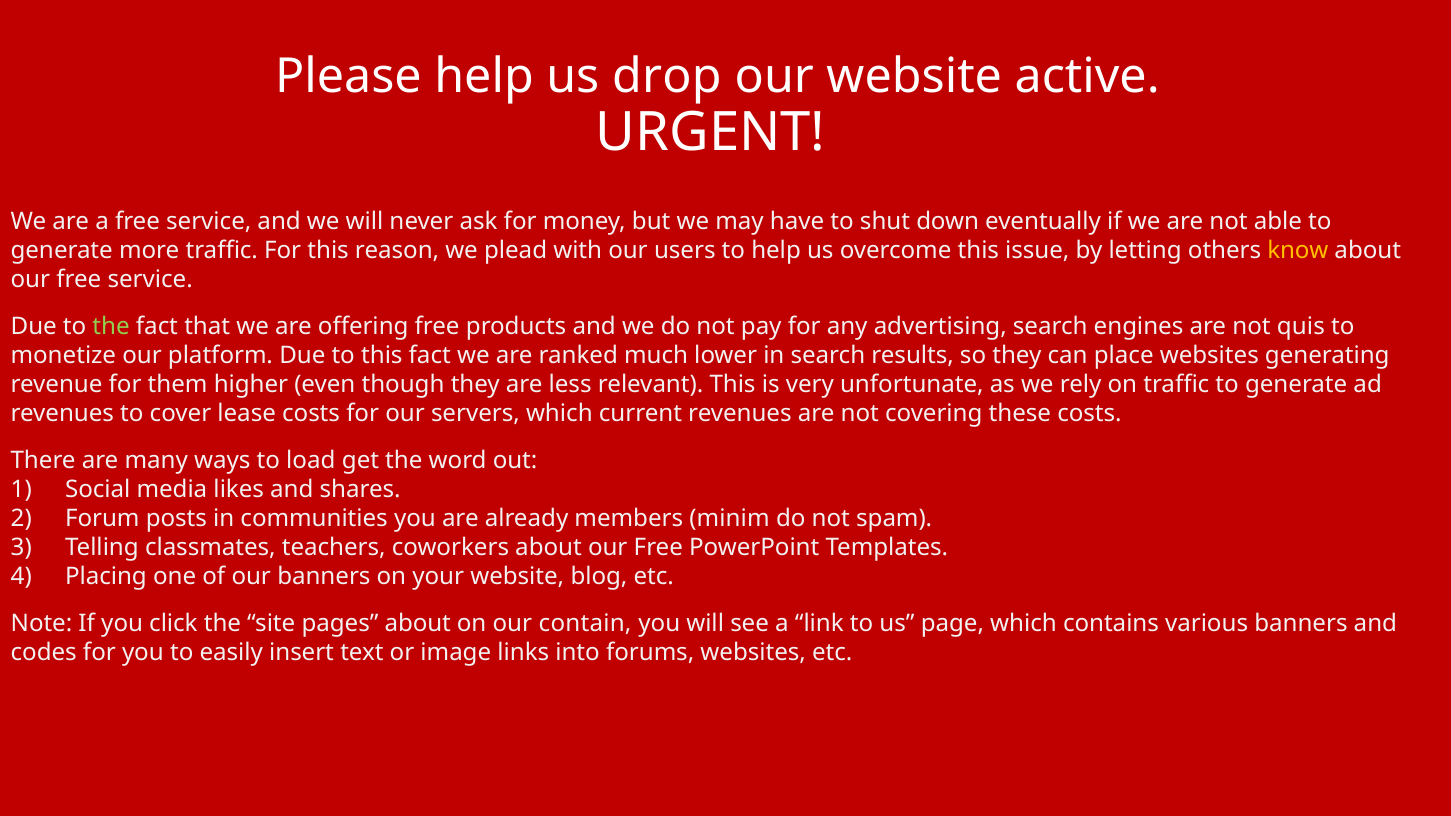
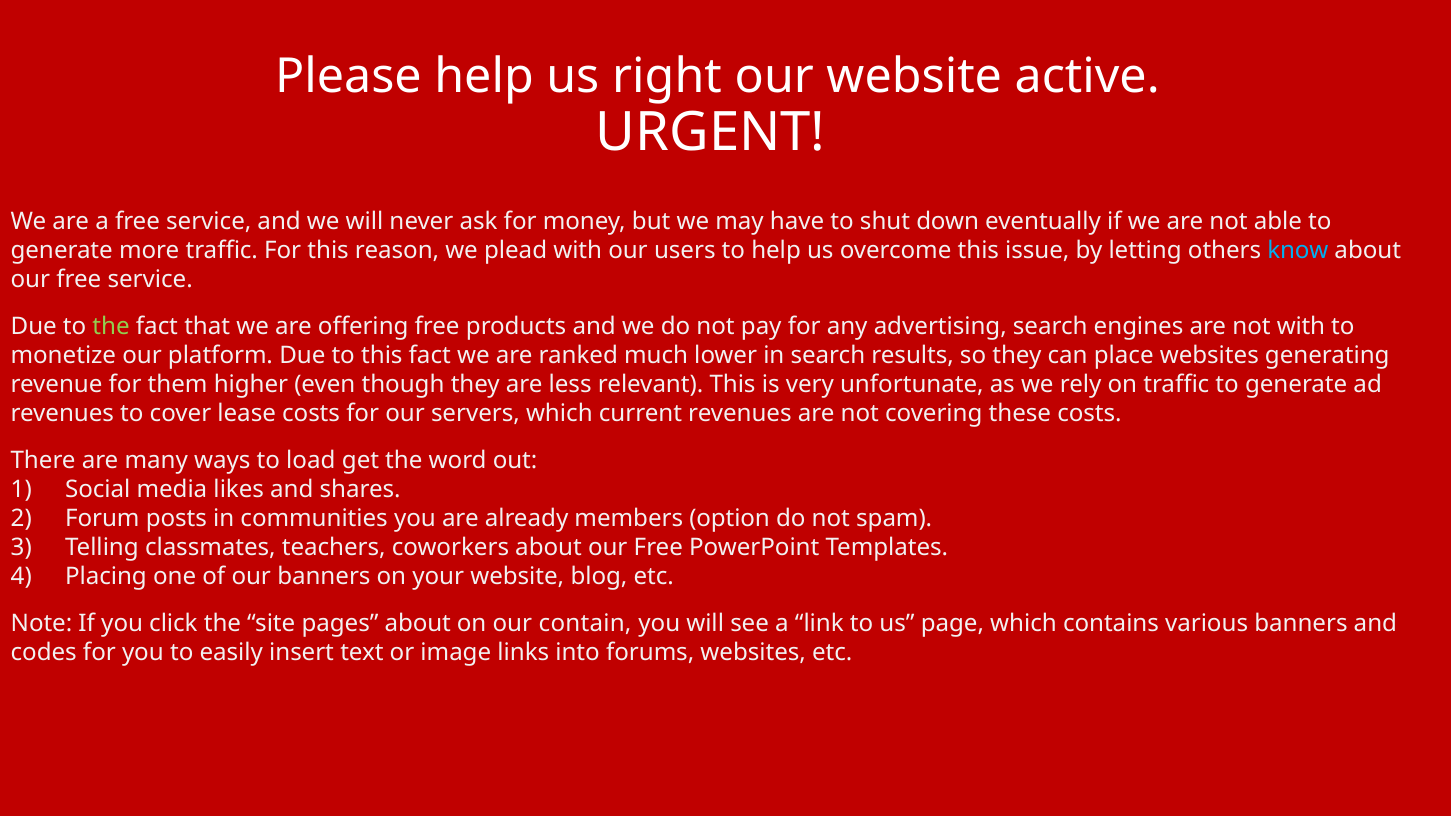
drop: drop -> right (667, 77)
know colour: yellow -> light blue (1298, 250)
not quis: quis -> with (1301, 326)
minim: minim -> option (730, 518)
